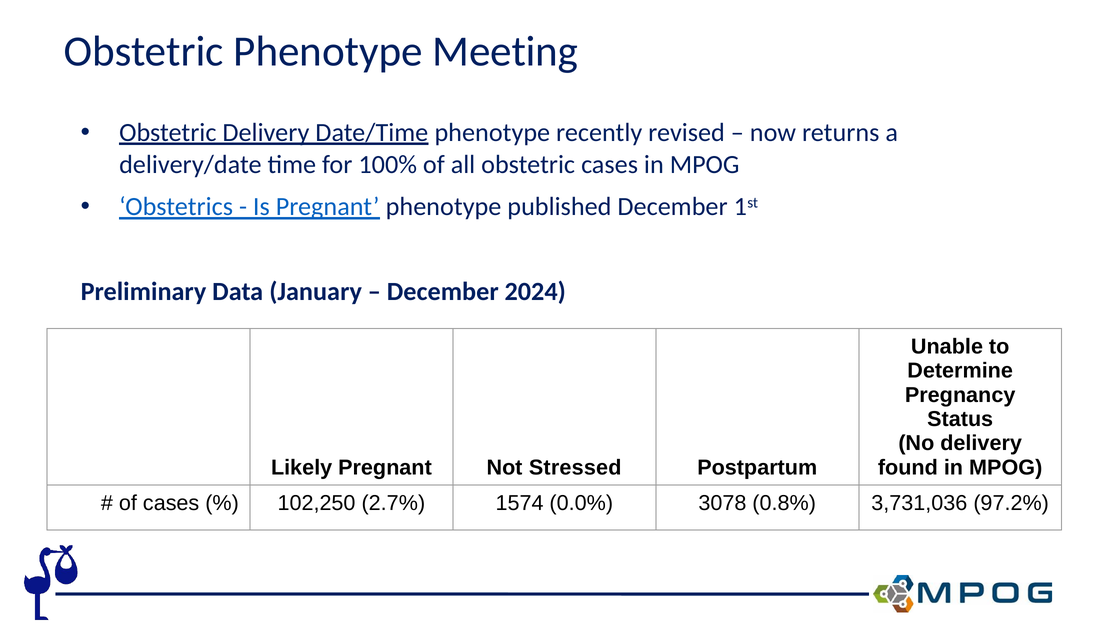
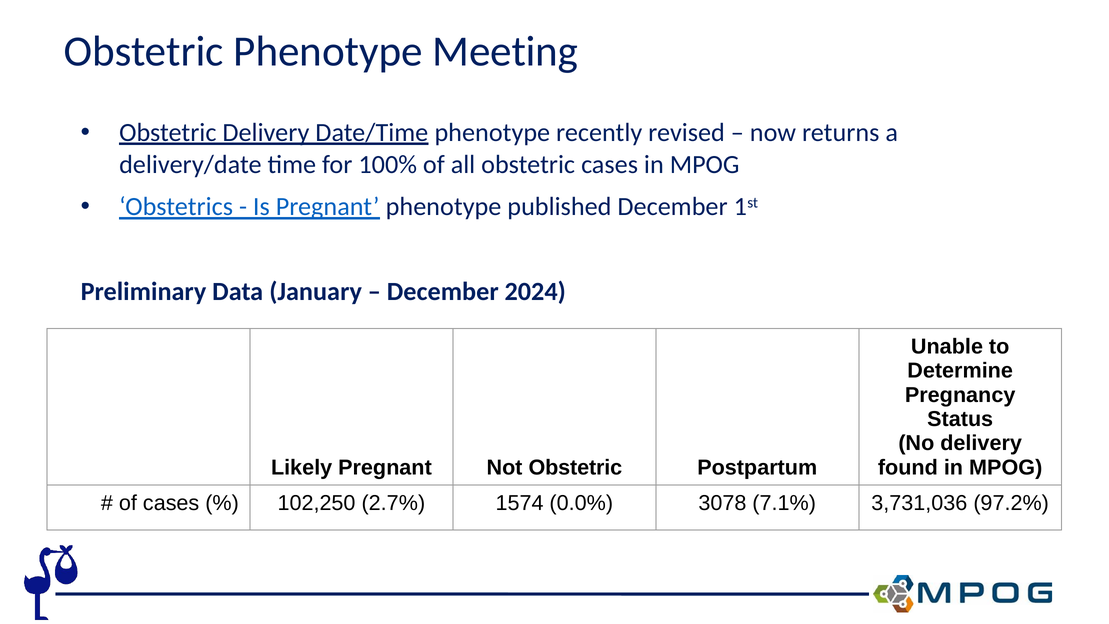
Not Stressed: Stressed -> Obstetric (575, 467)
0.8%: 0.8% -> 7.1% (784, 503)
